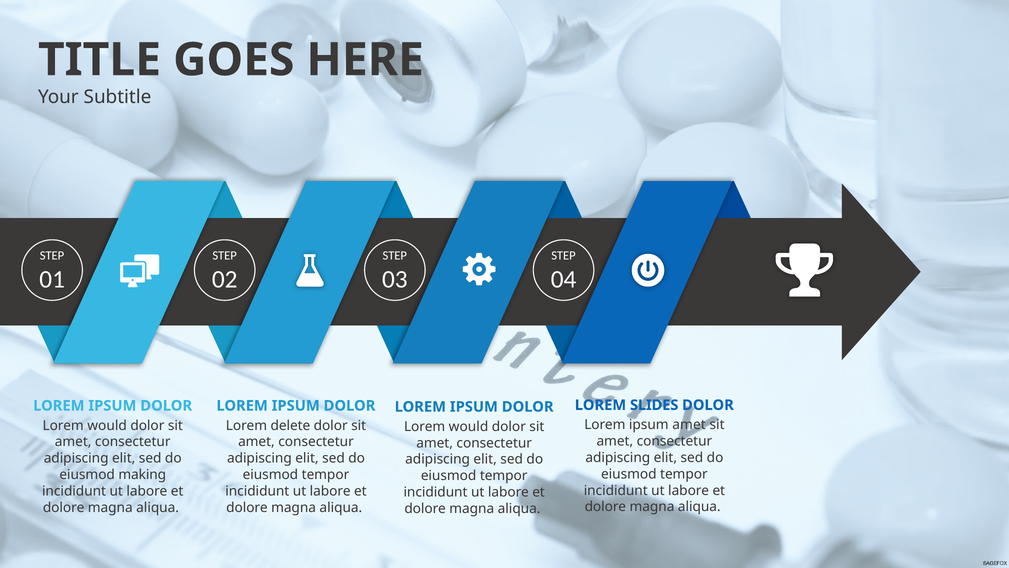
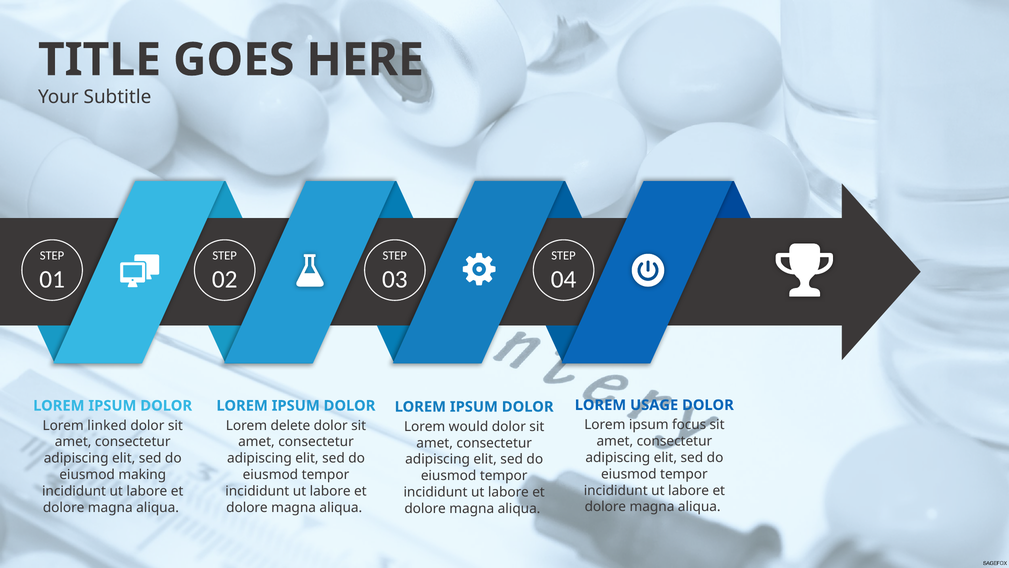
SLIDES: SLIDES -> USAGE (654, 405)
ipsum amet: amet -> focus (689, 425)
would: would -> linked (107, 425)
